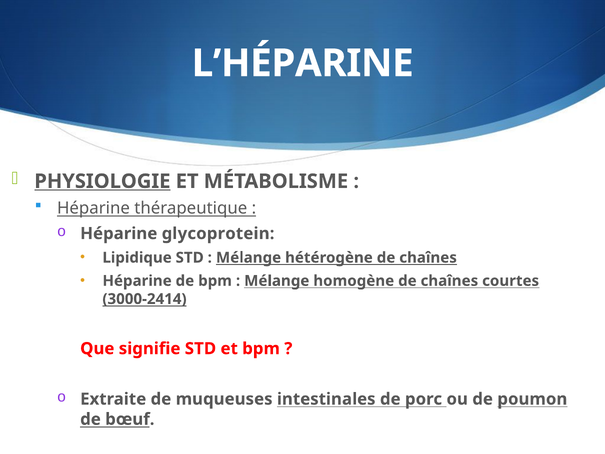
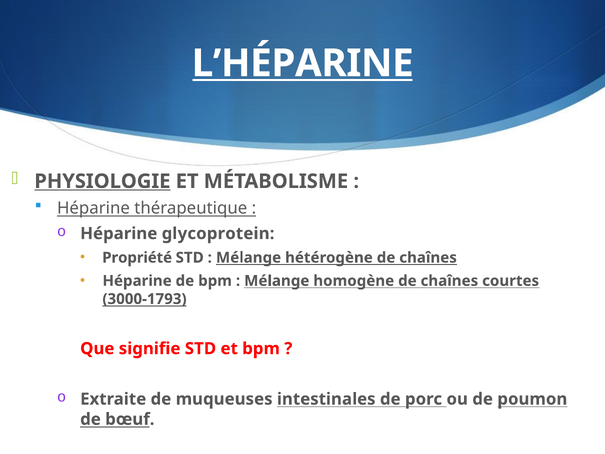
L’HÉPARINE underline: none -> present (303, 63)
Lipidique: Lipidique -> Propriété (137, 258)
3000-2414: 3000-2414 -> 3000-1793 (145, 299)
